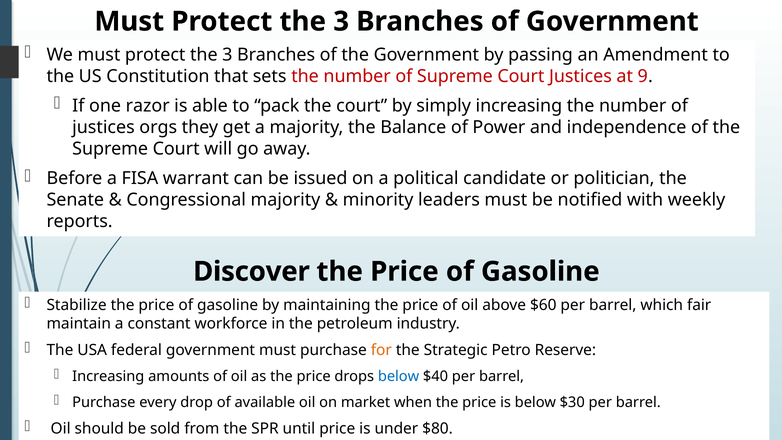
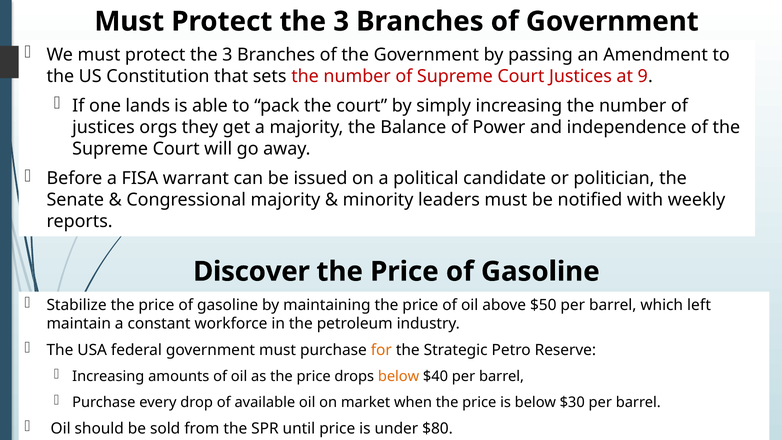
razor: razor -> lands (148, 106)
$60: $60 -> $50 (543, 305)
fair: fair -> left (699, 305)
below colour: blue -> orange (399, 376)
